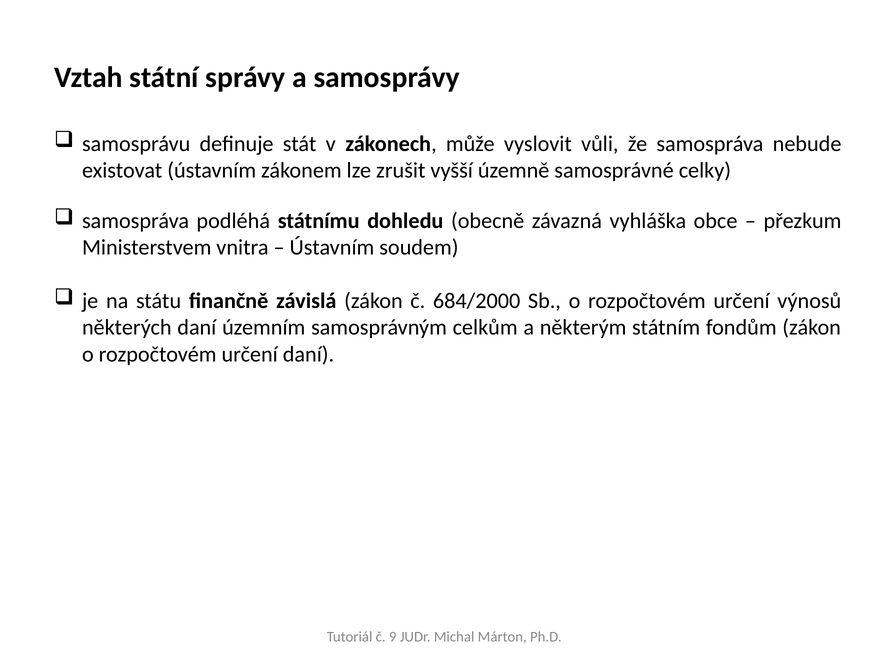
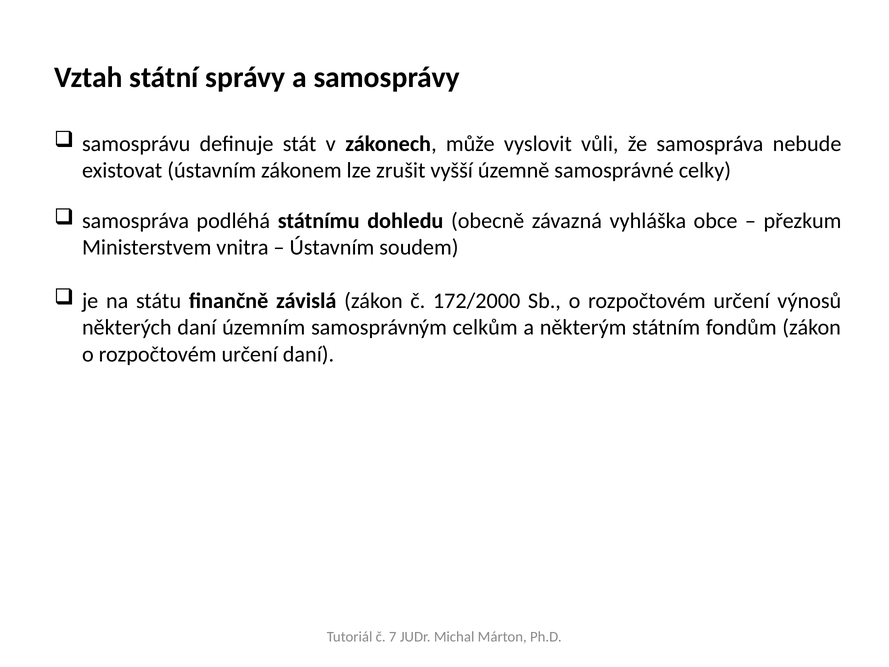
684/2000: 684/2000 -> 172/2000 (477, 301)
9: 9 -> 7 (393, 637)
